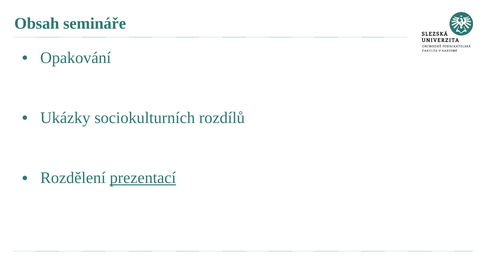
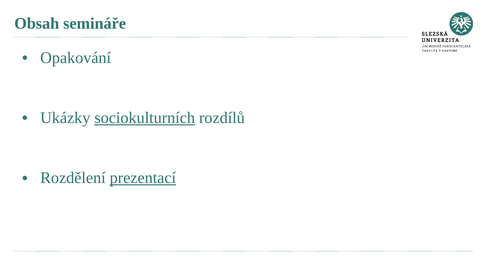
sociokulturních underline: none -> present (145, 118)
